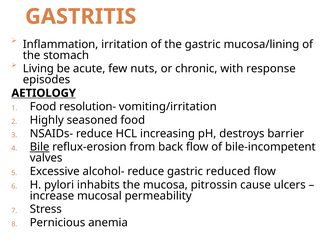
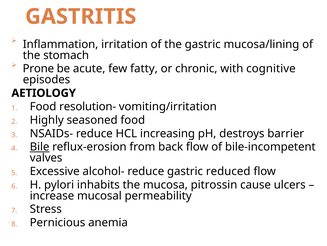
Living: Living -> Prone (38, 69)
nuts: nuts -> fatty (144, 69)
response: response -> cognitive (271, 69)
AETIOLOGY underline: present -> none (44, 93)
